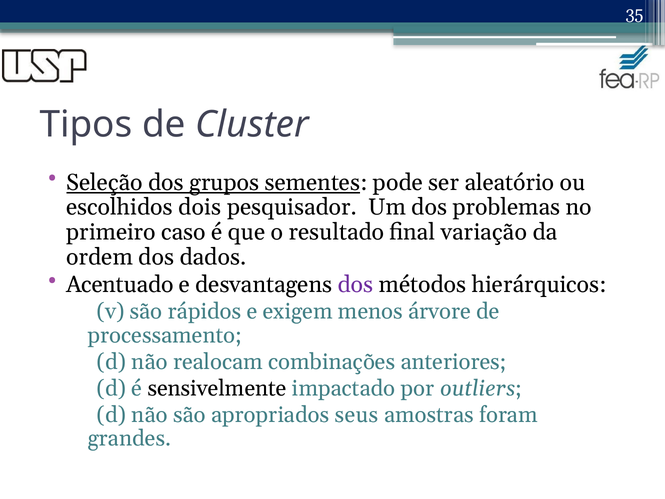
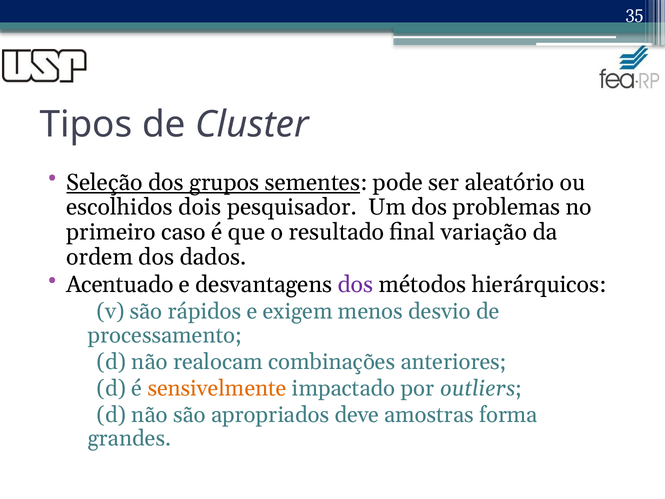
árvore: árvore -> desvio (439, 311)
sensivelmente colour: black -> orange (217, 388)
seus: seus -> deve (357, 414)
foram: foram -> forma (508, 414)
